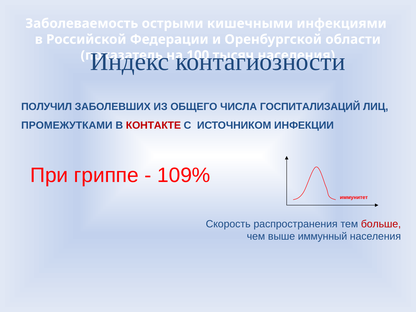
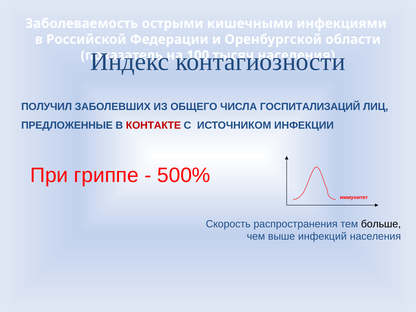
ПРОМЕЖУТКАМИ: ПРОМЕЖУТКАМИ -> ПРЕДЛОЖЕННЫЕ (67, 125)
109%: 109% -> 500% (184, 175)
больше colour: red -> black (381, 224)
иммунный: иммунный -> инфекций (322, 236)
